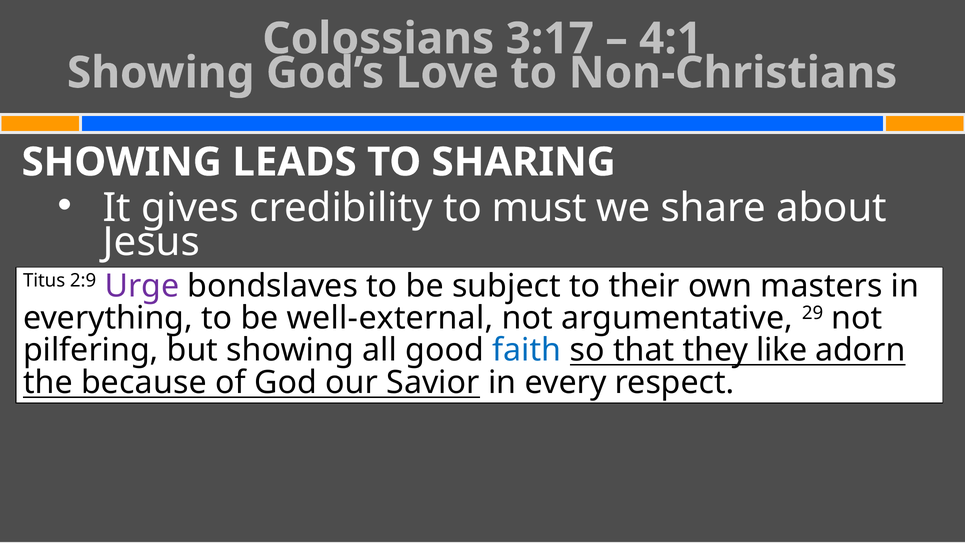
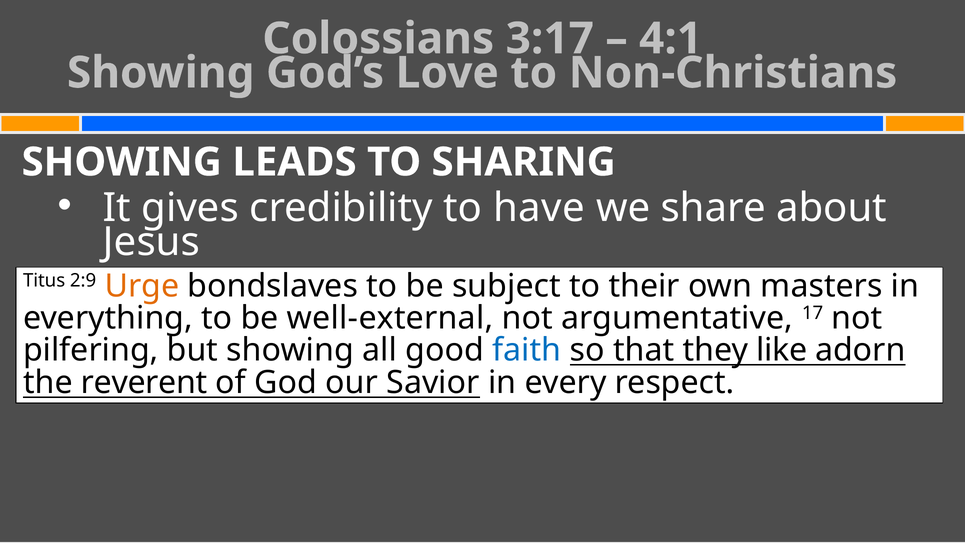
must: must -> have (539, 208)
Urge colour: purple -> orange (142, 286)
29: 29 -> 17 (813, 313)
because: because -> reverent (144, 382)
